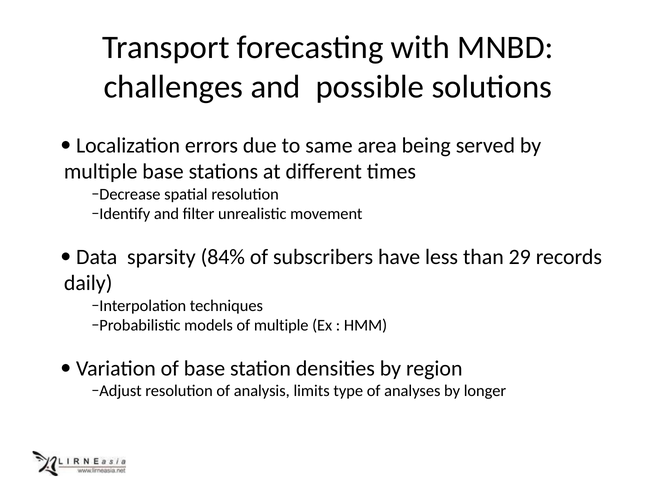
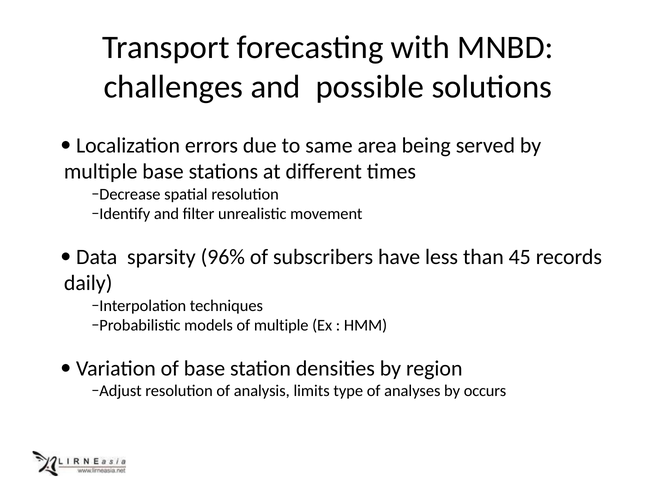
84%: 84% -> 96% (223, 257)
29: 29 -> 45 (520, 257)
longer: longer -> occurs (485, 391)
